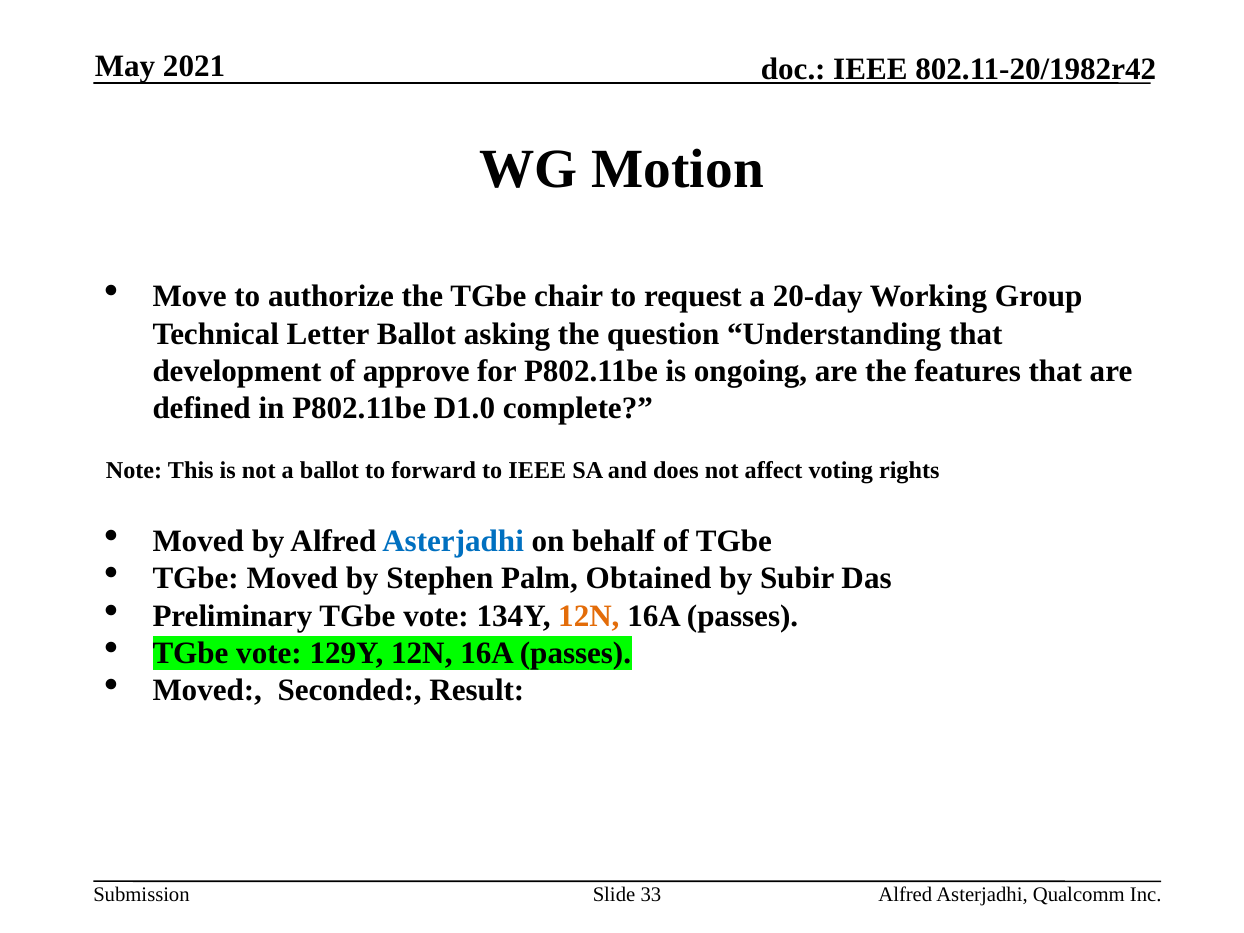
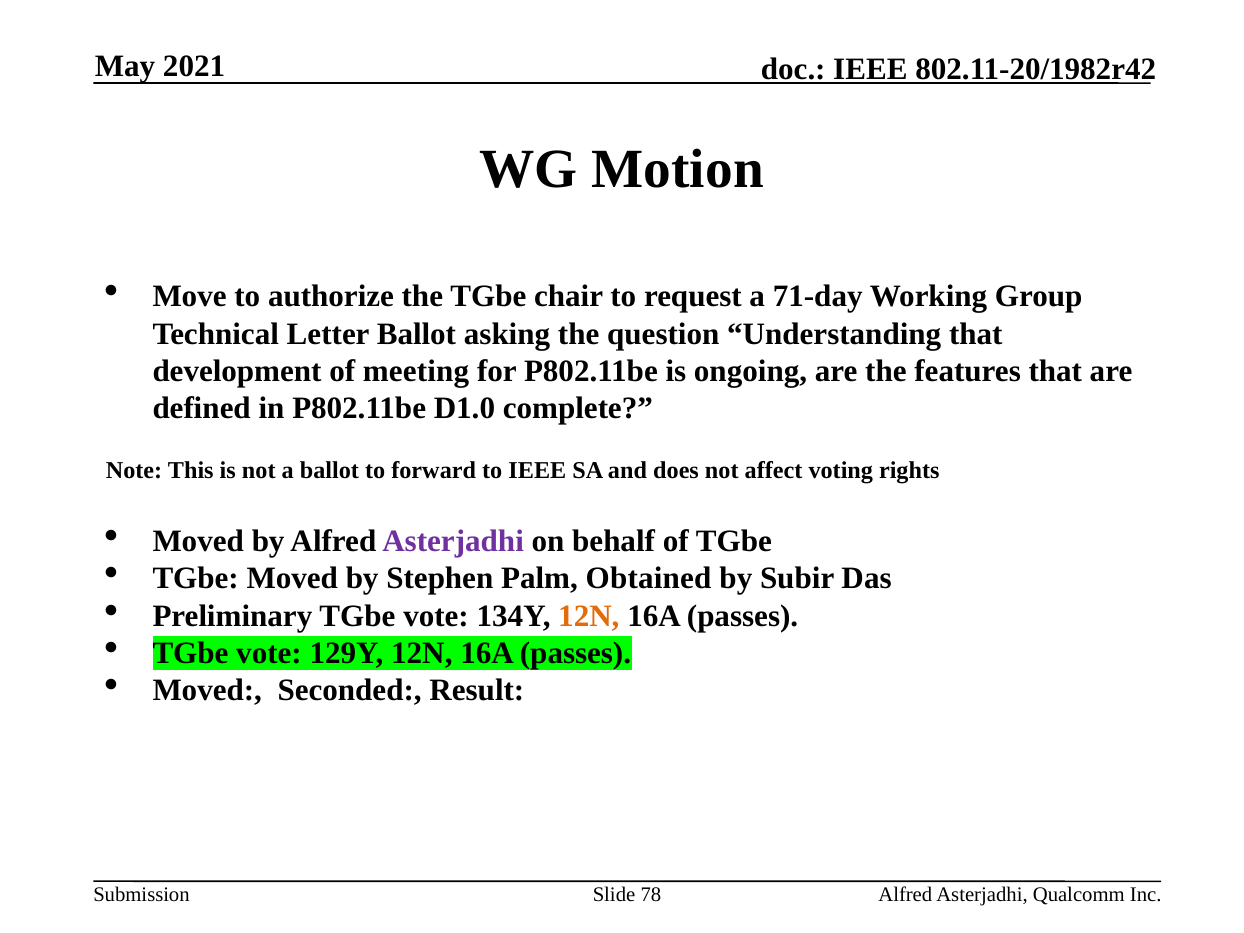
20-day: 20-day -> 71-day (818, 297)
approve: approve -> meeting (416, 371)
Asterjadhi colour: blue -> purple (453, 541)
33: 33 -> 78 (651, 895)
